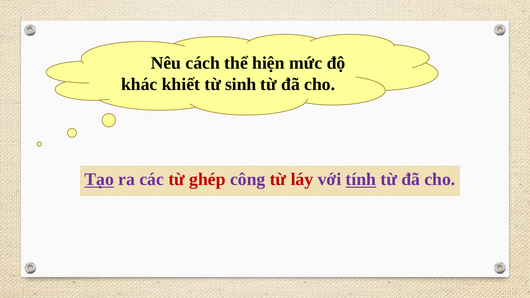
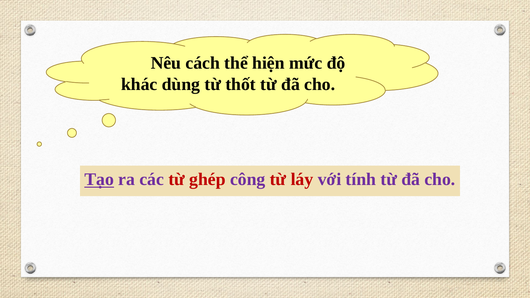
khiết: khiết -> dùng (181, 84)
sinh: sinh -> thốt (241, 84)
tính underline: present -> none (361, 180)
